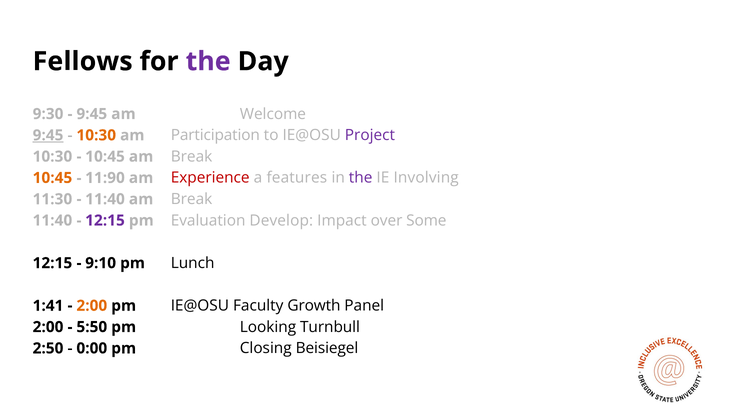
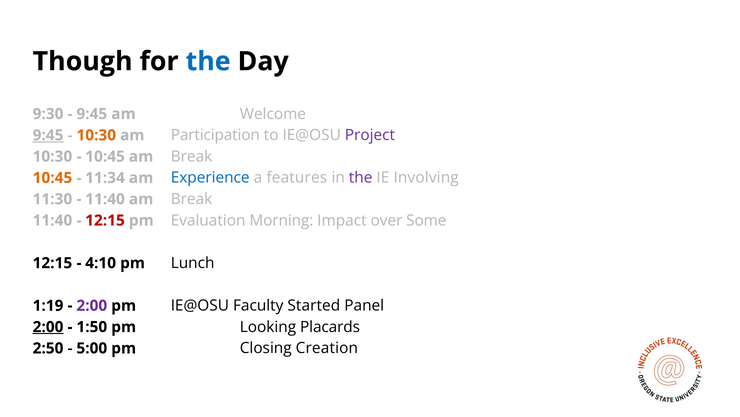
Fellows: Fellows -> Though (83, 61)
the colour: purple -> blue (208, 61)
11:90: 11:90 -> 11:34 (105, 178)
Experience colour: red -> blue (210, 178)
12:15 colour: purple -> red (105, 220)
Develop: Develop -> Morning (281, 220)
9:10: 9:10 -> 4:10 (101, 263)
1:41: 1:41 -> 1:19 (48, 305)
2:00 colour: orange -> purple (92, 305)
Growth: Growth -> Started (314, 305)
2:00 underline: none -> present (48, 326)
5:50: 5:50 -> 1:50 (92, 326)
Turnbull: Turnbull -> Placards (330, 326)
0:00: 0:00 -> 5:00 (92, 348)
Beisiegel: Beisiegel -> Creation (327, 348)
